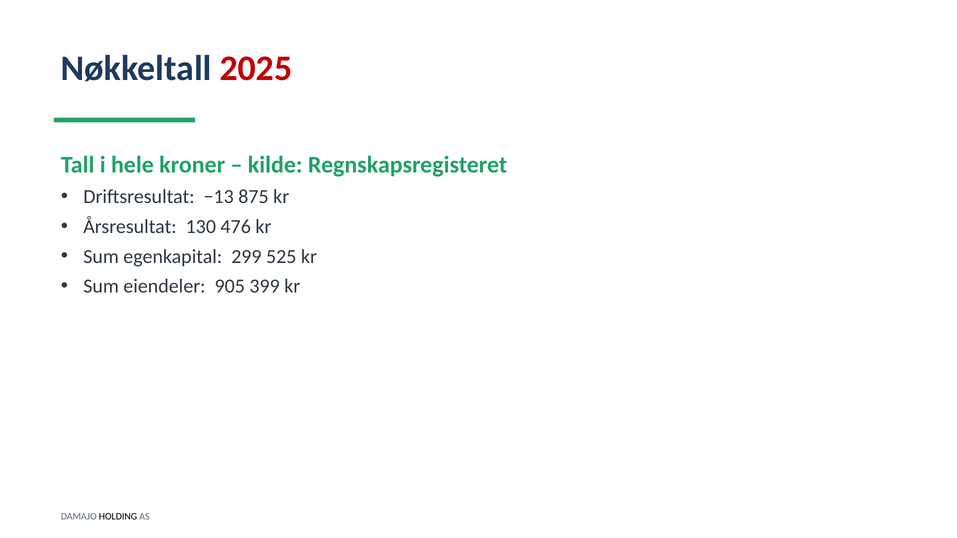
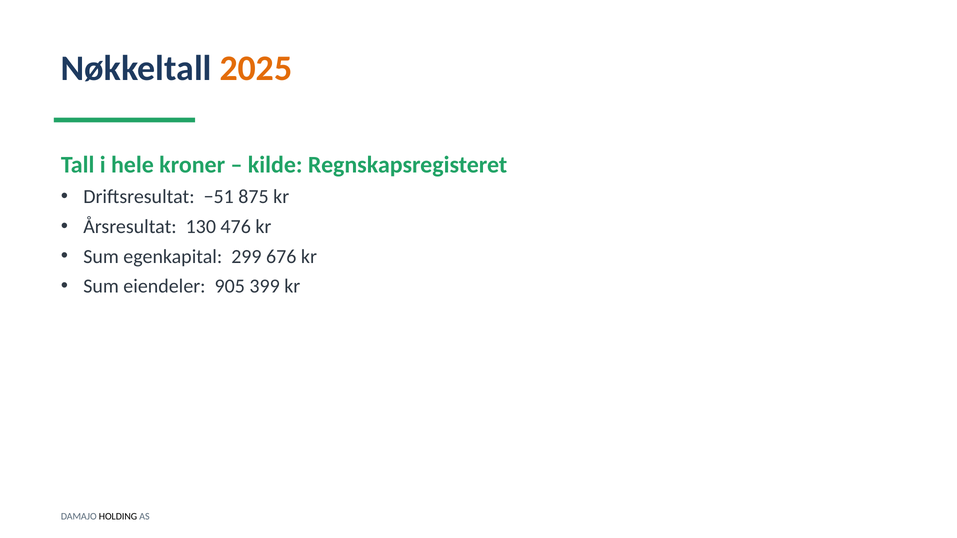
2025 colour: red -> orange (256, 68)
−13: −13 -> −51 (219, 197)
525: 525 -> 676 (281, 257)
